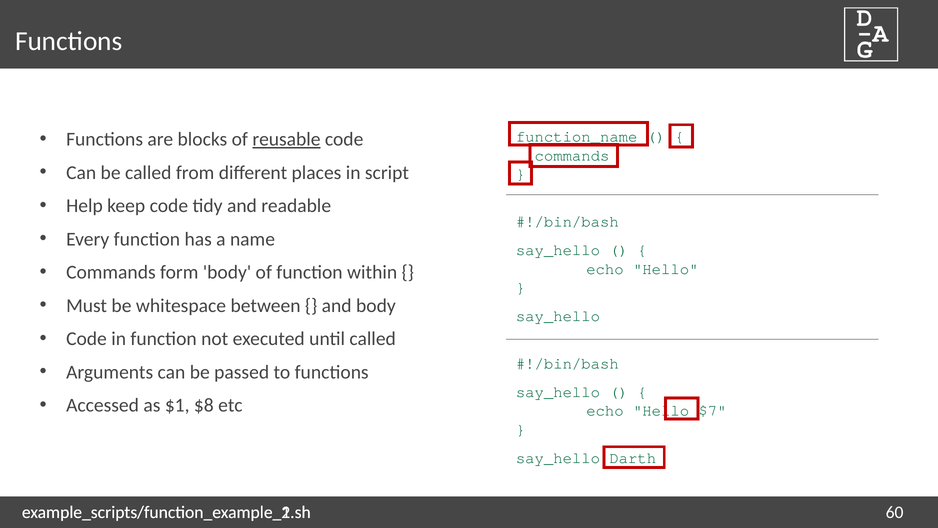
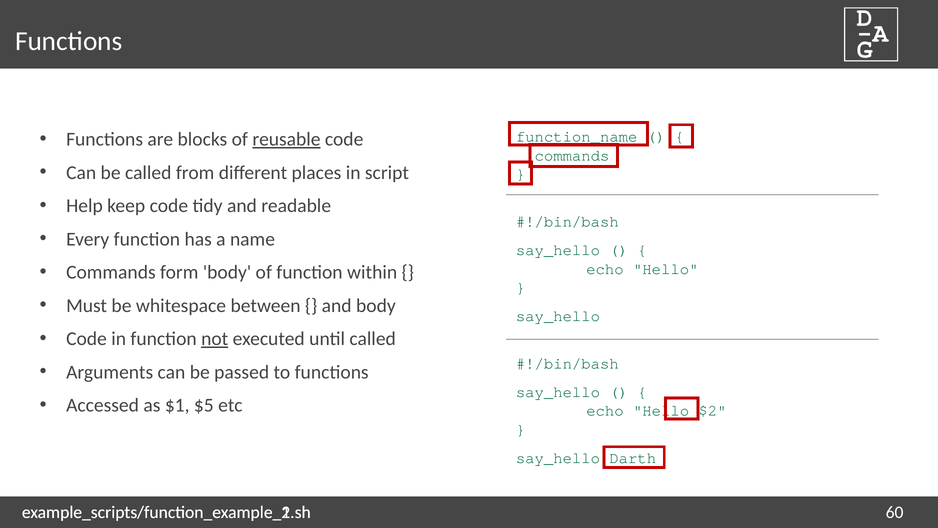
not underline: none -> present (215, 339)
$8: $8 -> $5 (204, 405)
$7: $7 -> $2 (712, 410)
